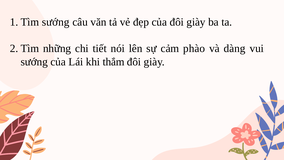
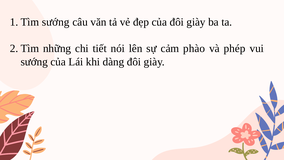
dàng: dàng -> phép (235, 48)
thắm: thắm -> dàng (113, 62)
